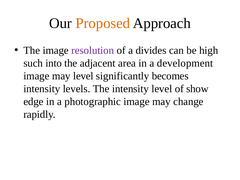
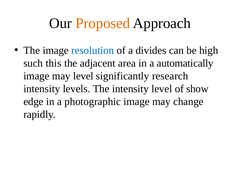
resolution colour: purple -> blue (93, 50)
into: into -> this (54, 63)
development: development -> automatically (185, 63)
becomes: becomes -> research (170, 76)
